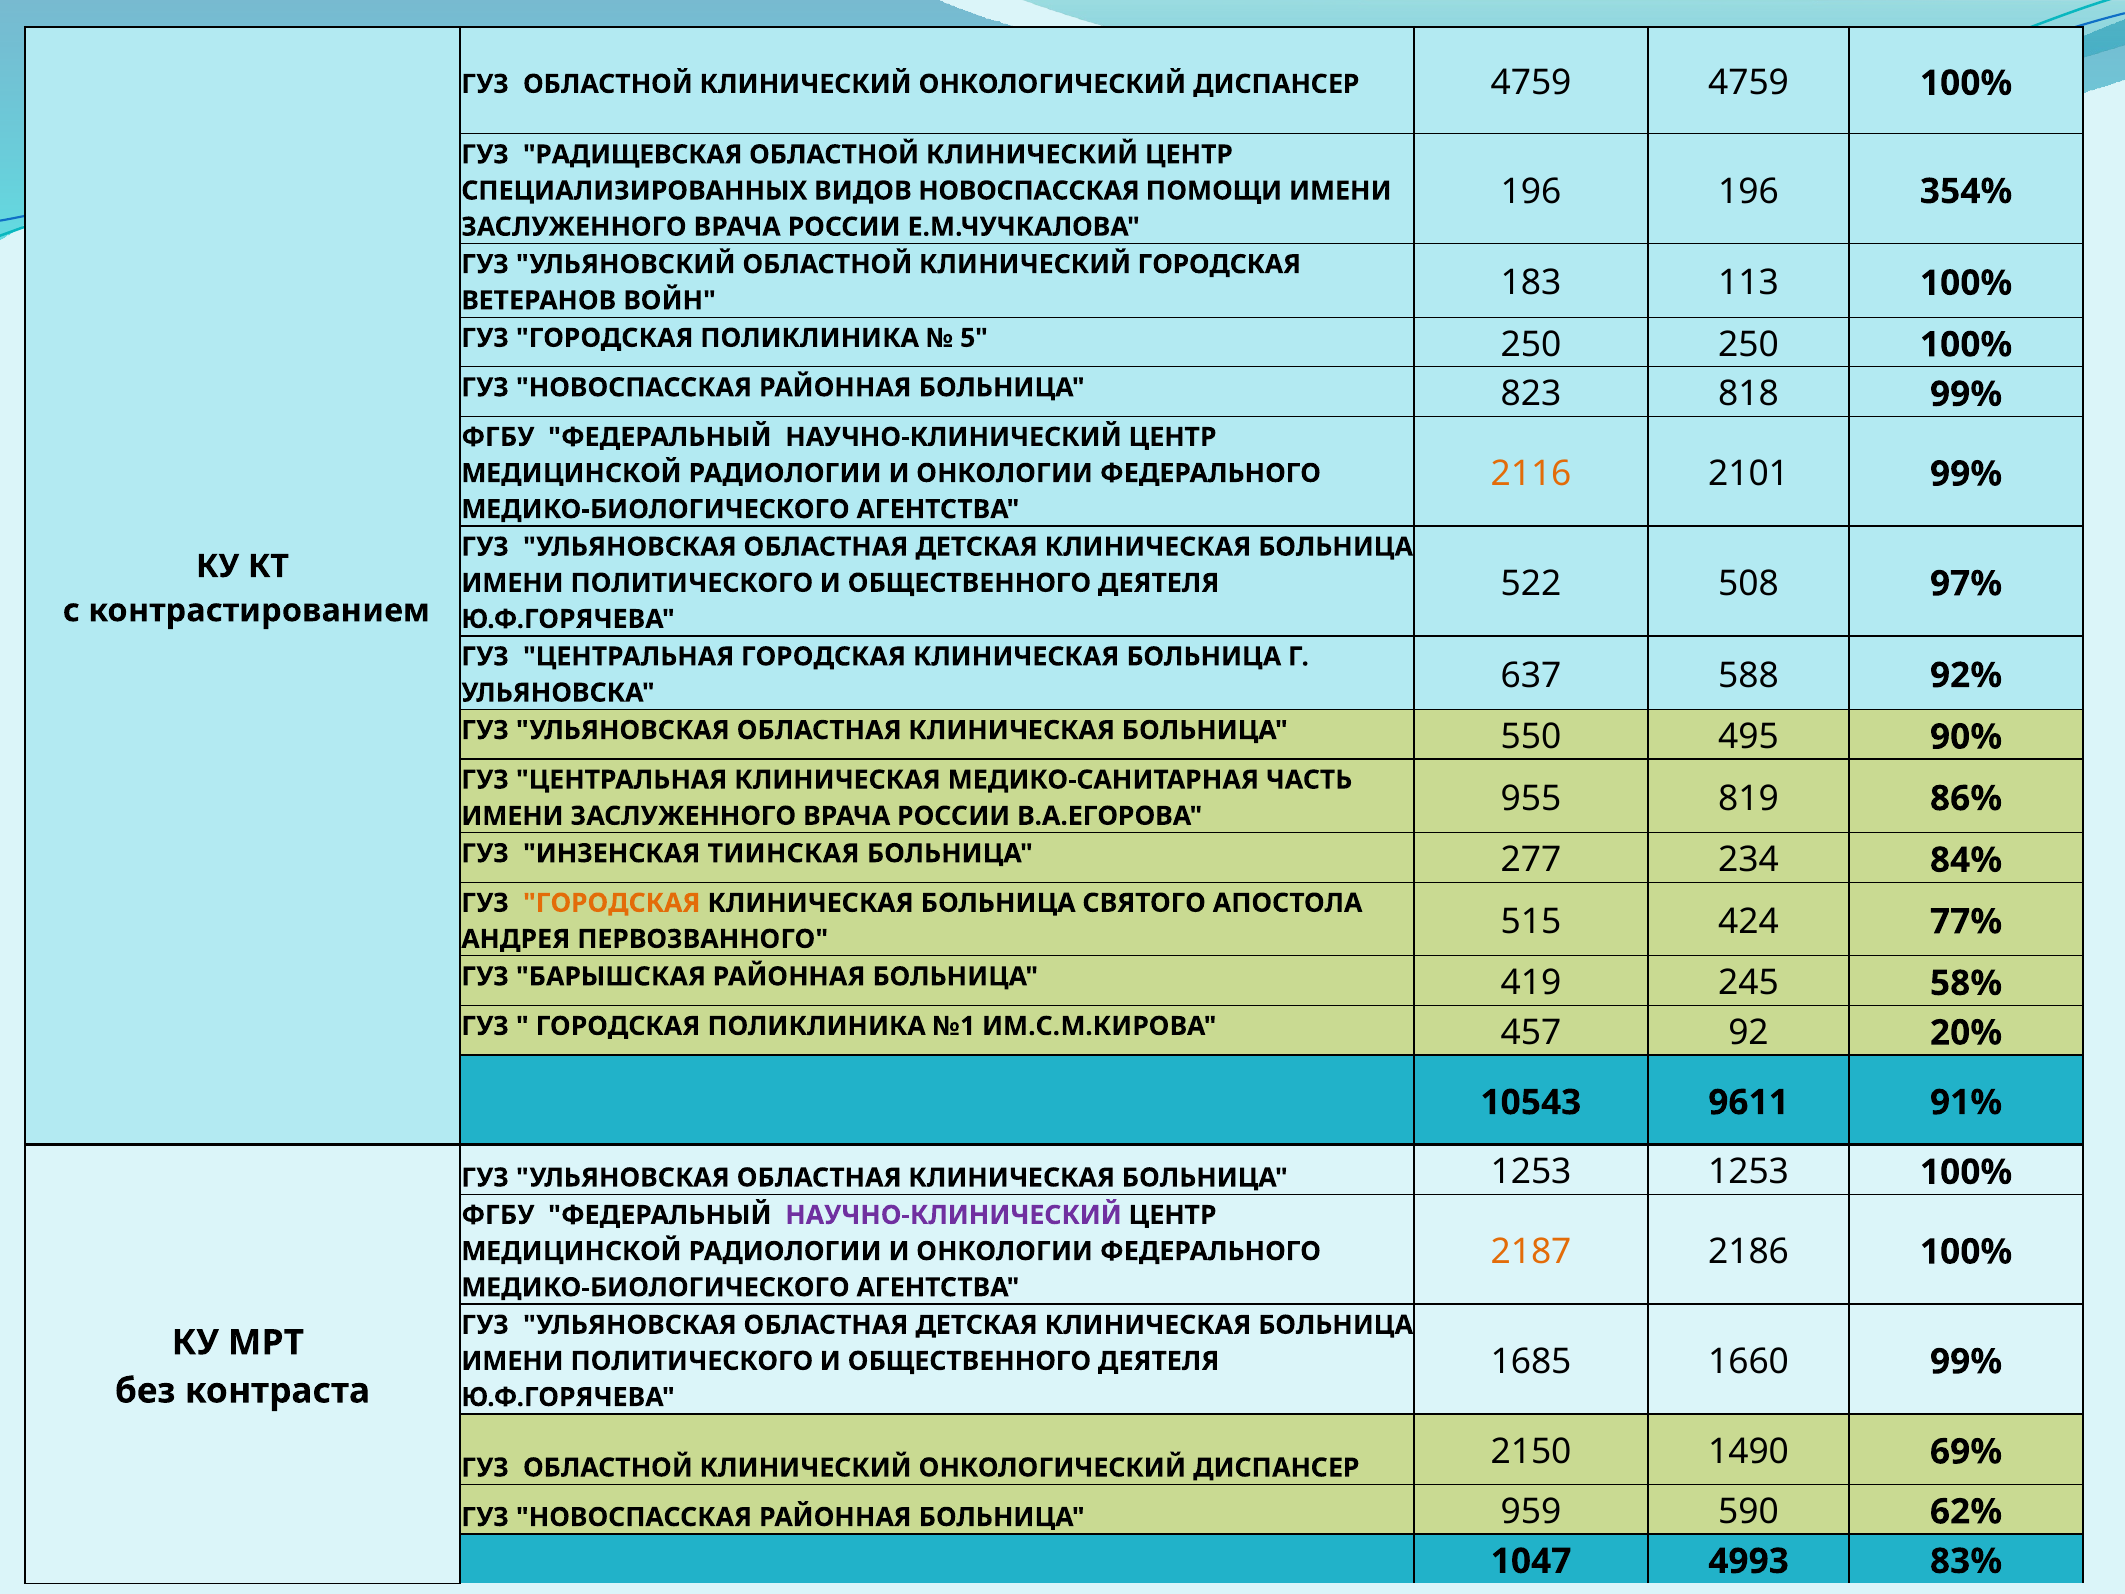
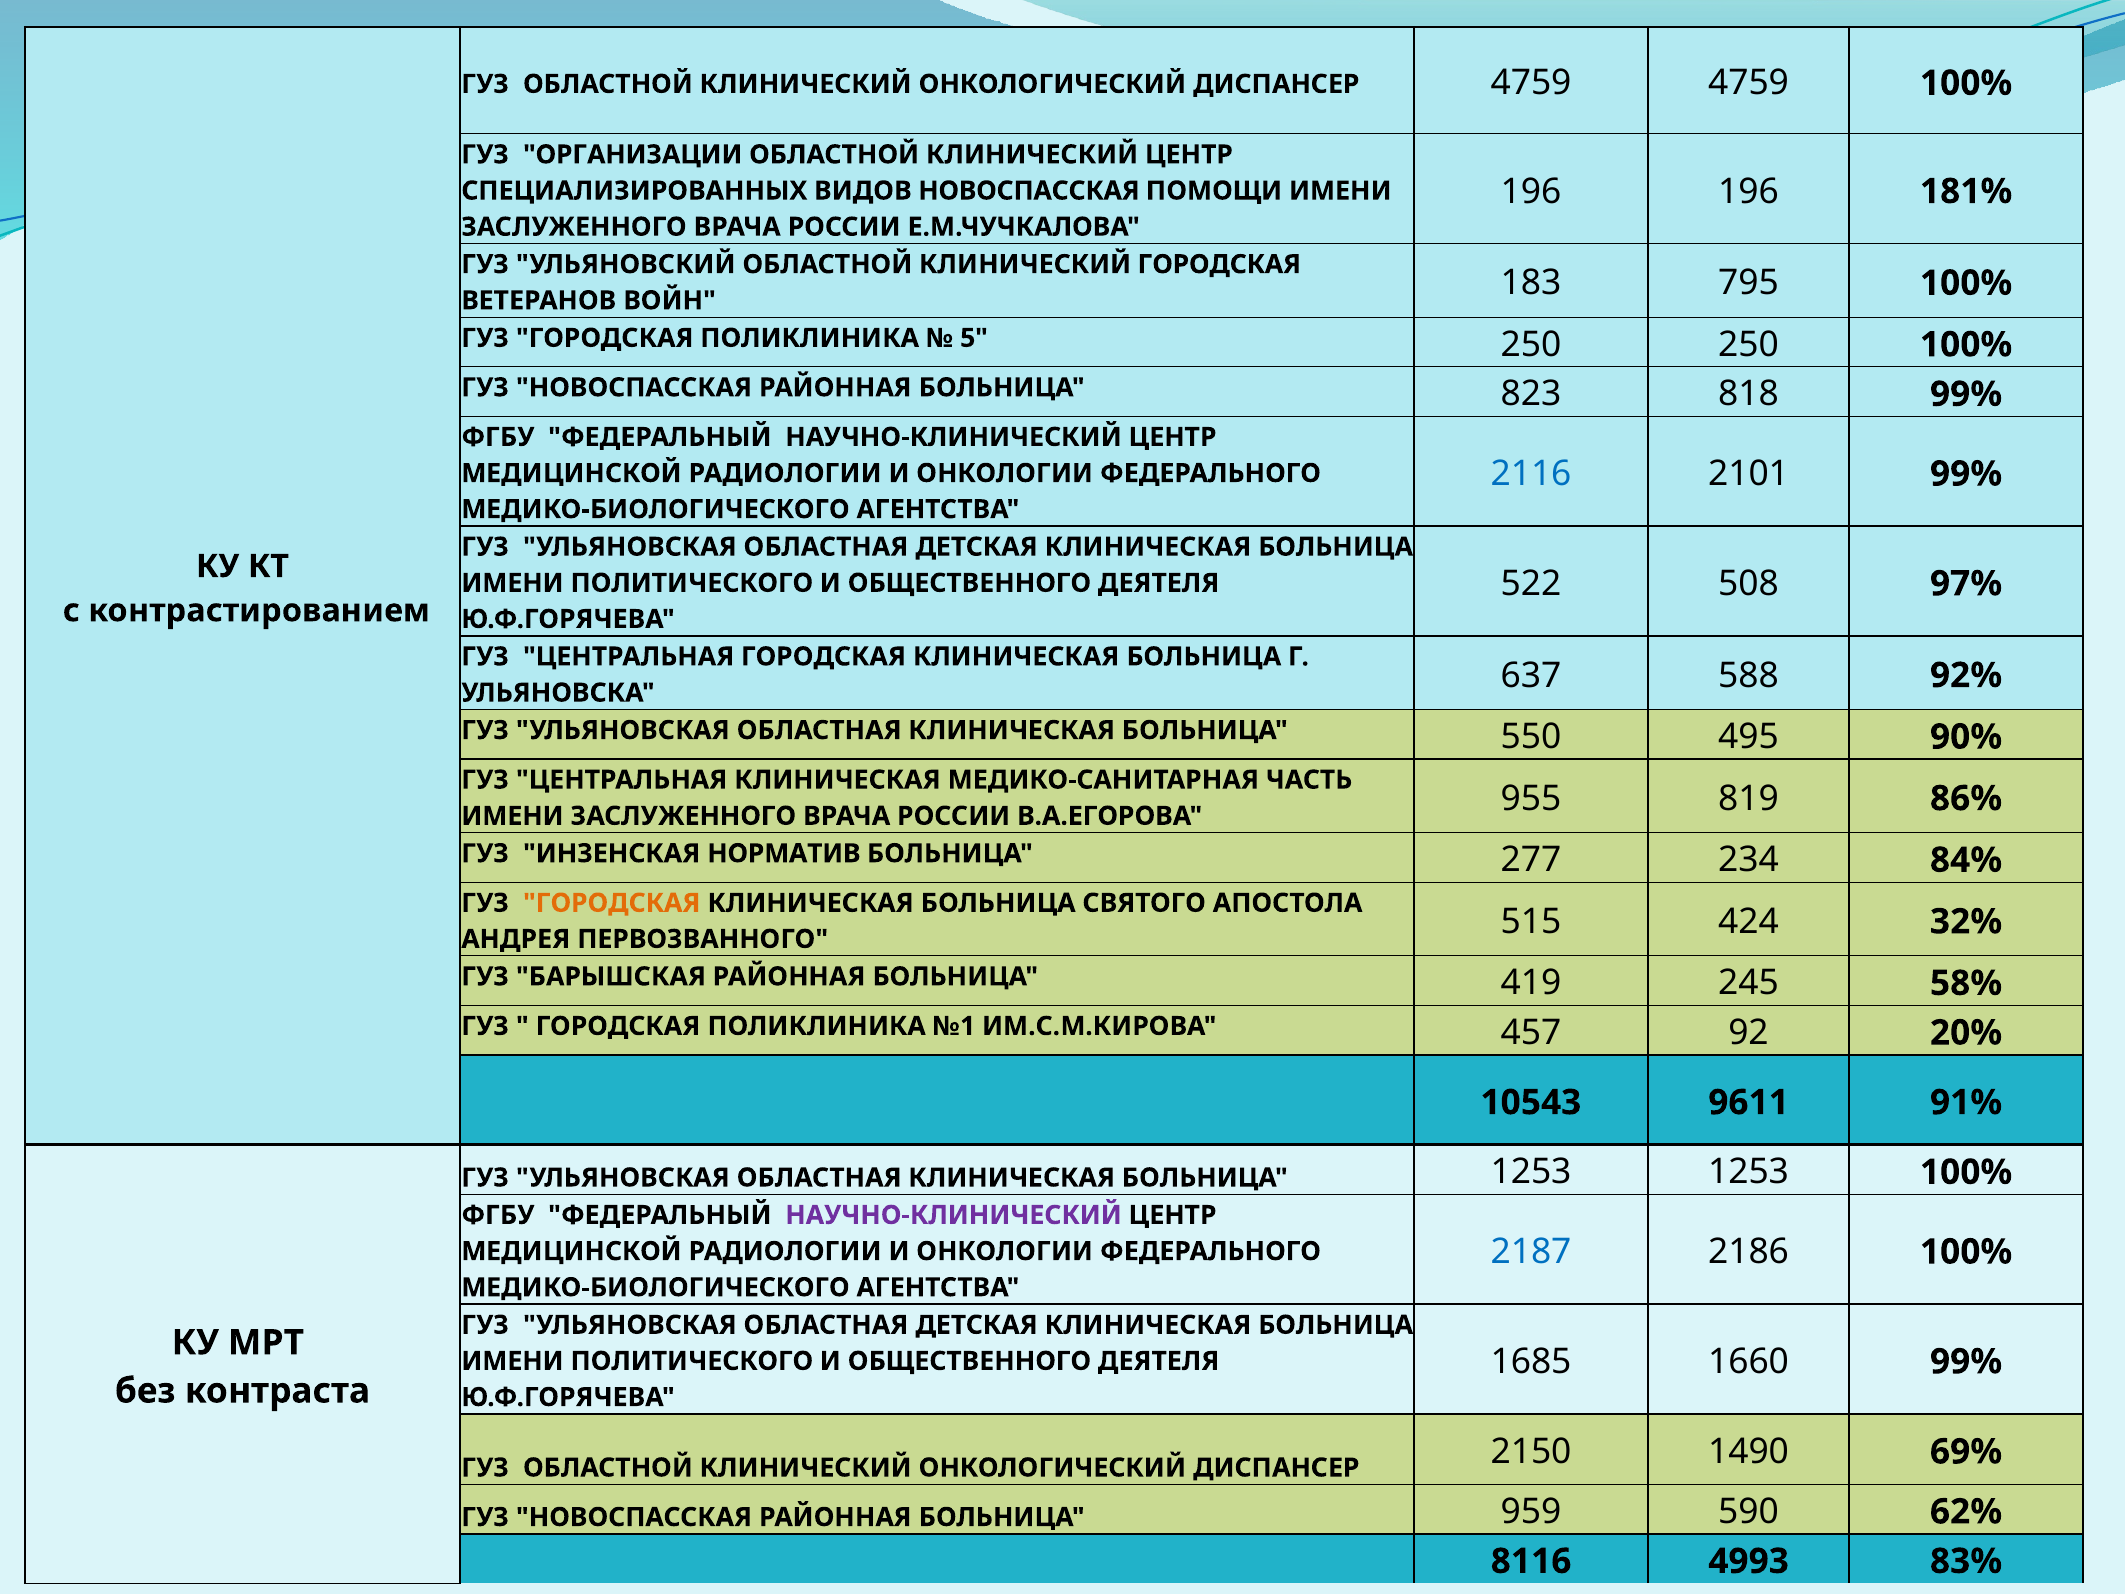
РАДИЩЕВСКАЯ: РАДИЩЕВСКАЯ -> ОРГАНИЗАЦИИ (633, 155)
354%: 354% -> 181% (1966, 191)
113: 113 -> 795 (1749, 283)
2116 colour: orange -> blue (1531, 474)
ТИИНСКАЯ: ТИИНСКАЯ -> НОРМАТИВ (784, 853)
77%: 77% -> 32% (1966, 922)
2187 colour: orange -> blue (1531, 1252)
1047: 1047 -> 8116 (1531, 1561)
